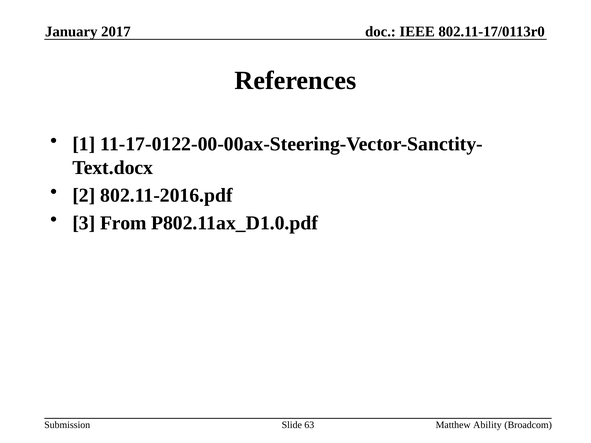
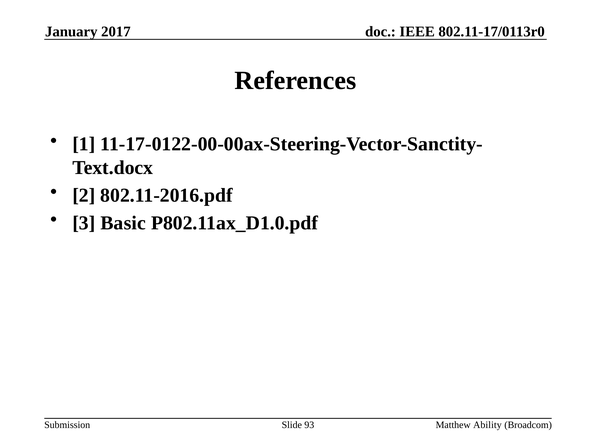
From: From -> Basic (123, 223)
63: 63 -> 93 (309, 425)
